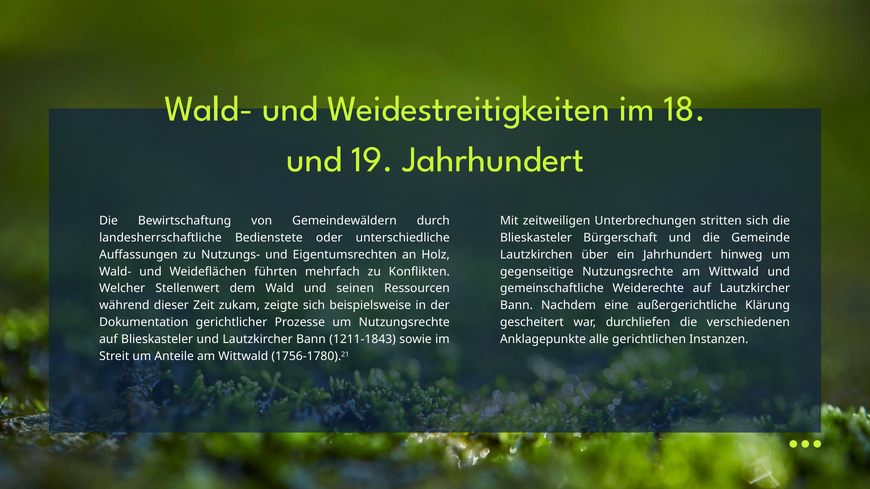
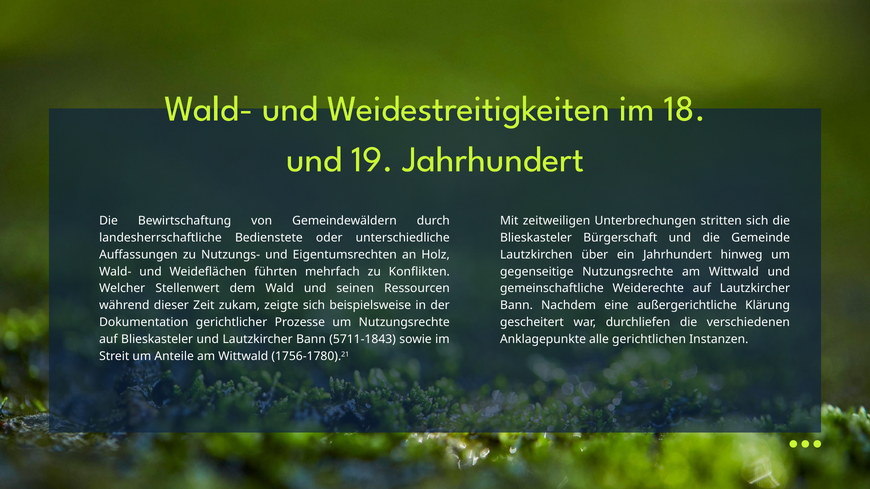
1211-1843: 1211-1843 -> 5711-1843 (363, 339)
